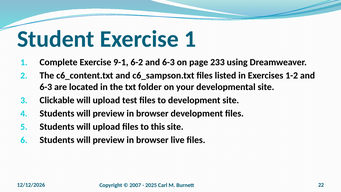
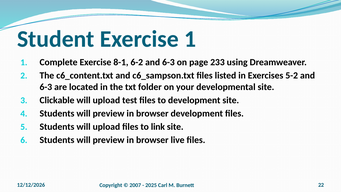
9-1: 9-1 -> 8-1 (121, 62)
1-2: 1-2 -> 5-2 (292, 75)
this: this -> link (158, 127)
